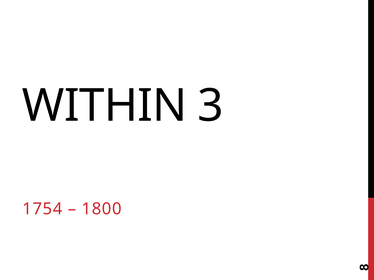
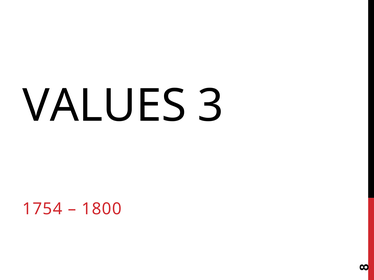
WITHIN: WITHIN -> VALUES (104, 106)
